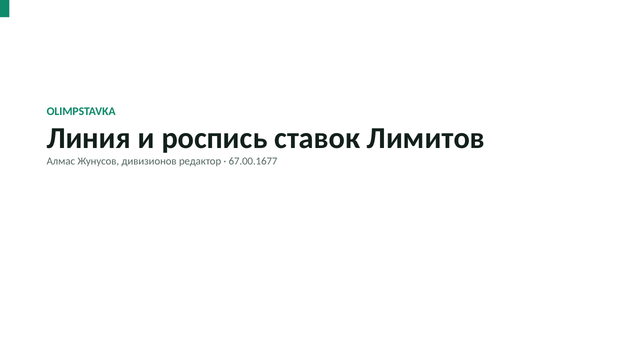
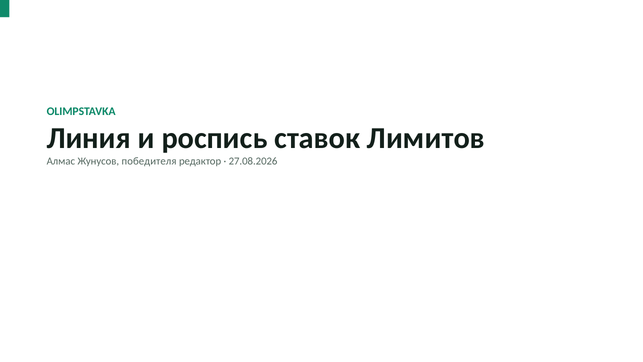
дивизионов: дивизионов -> победителя (149, 161)
67.00.1677: 67.00.1677 -> 27.08.2026 (253, 161)
